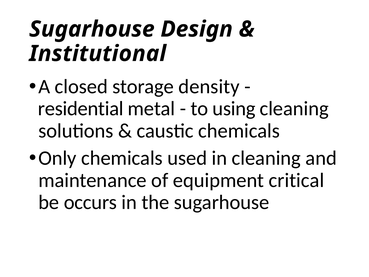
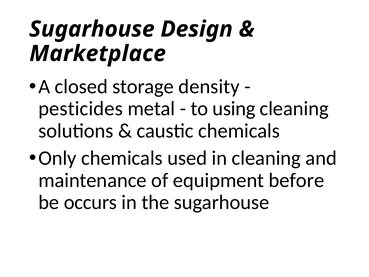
Institutional: Institutional -> Marketplace (98, 54)
residential: residential -> pesticides (81, 109)
critical: critical -> before (296, 180)
